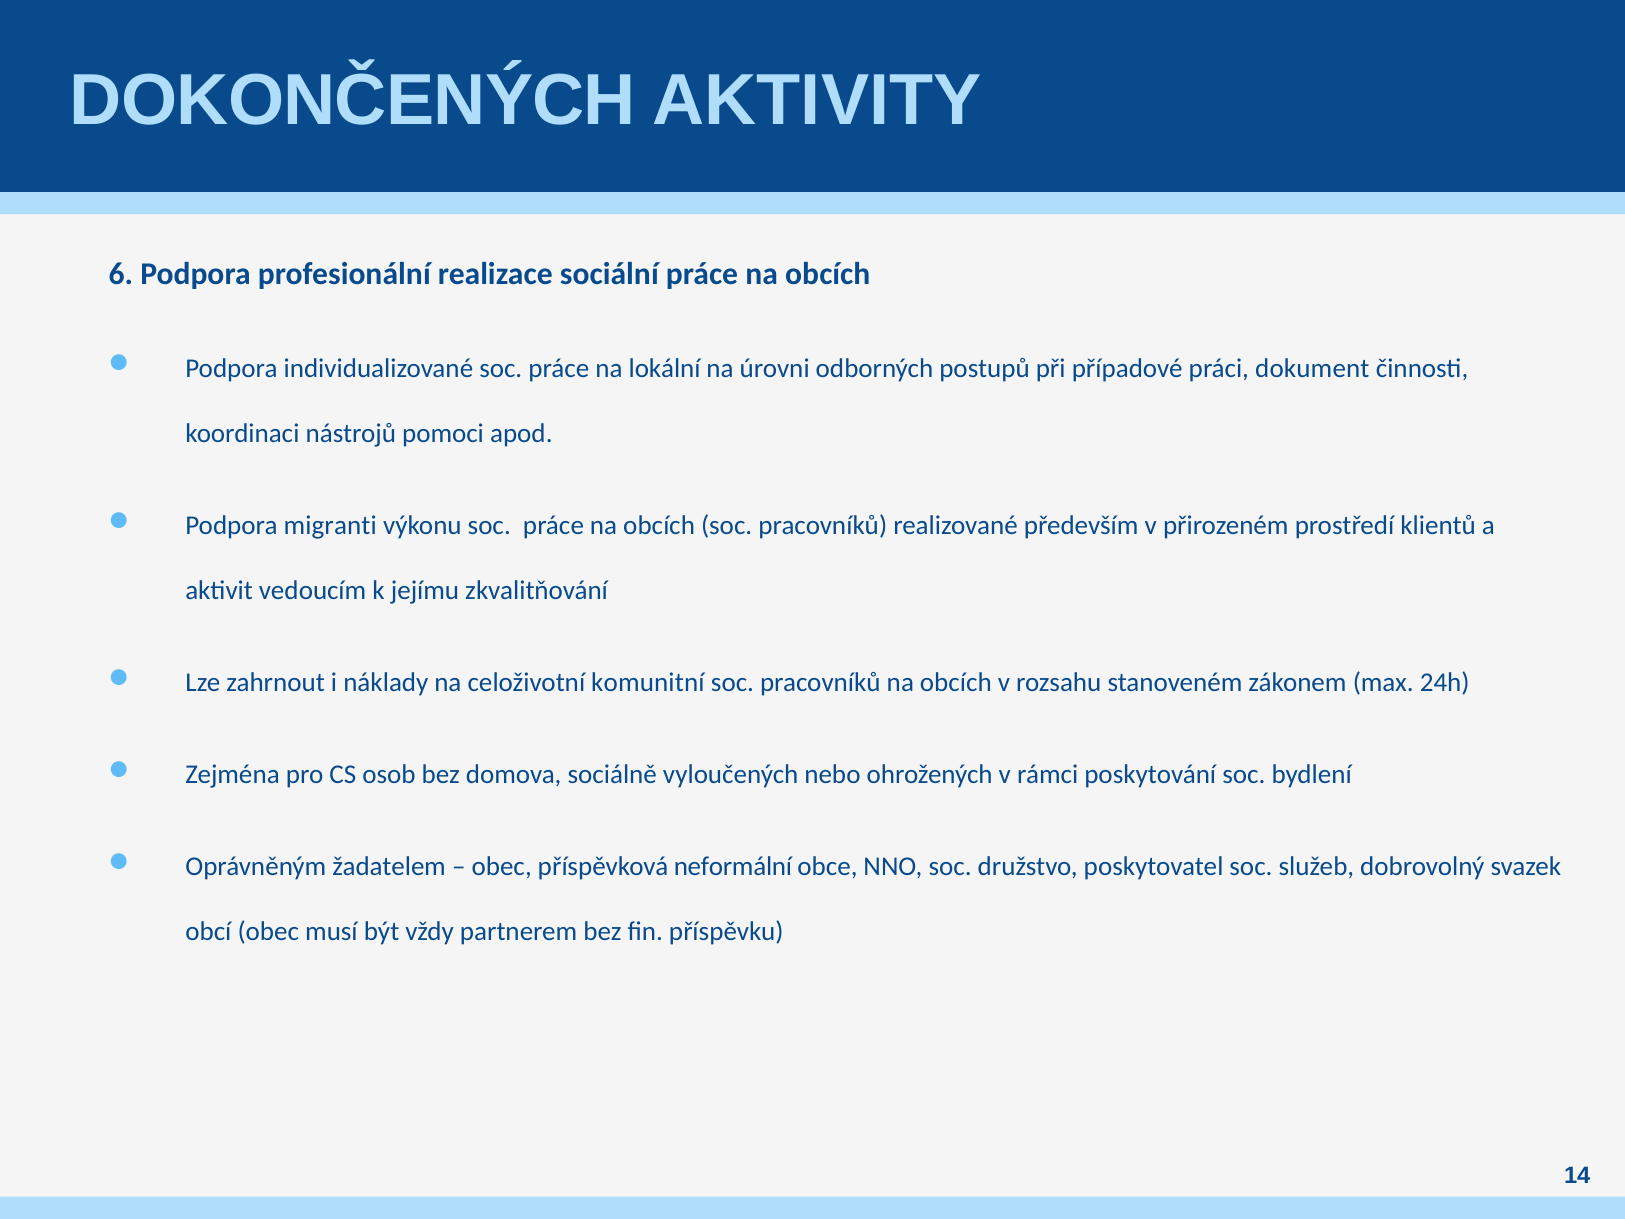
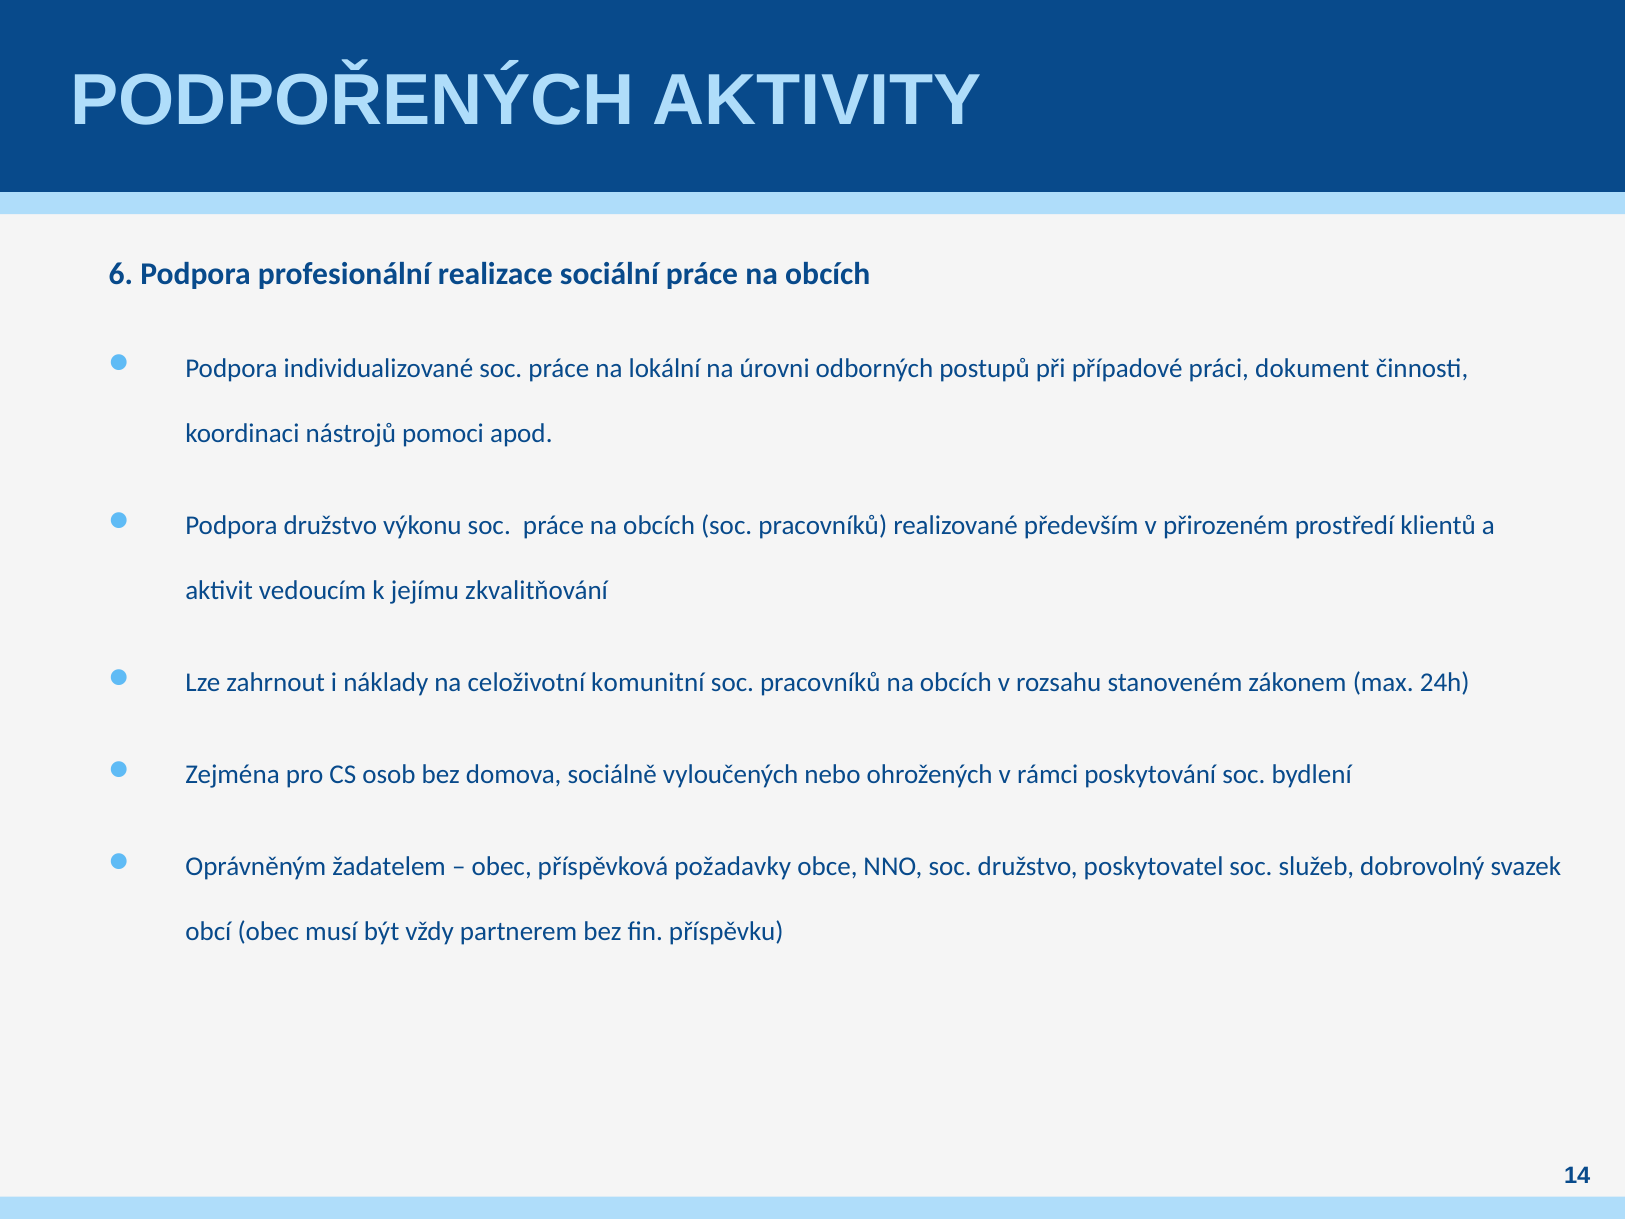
DOKONČENÝCH: DOKONČENÝCH -> PODPOŘENÝCH (353, 101)
Podpora migranti: migranti -> družstvo (330, 525)
neformální: neformální -> požadavky (733, 867)
